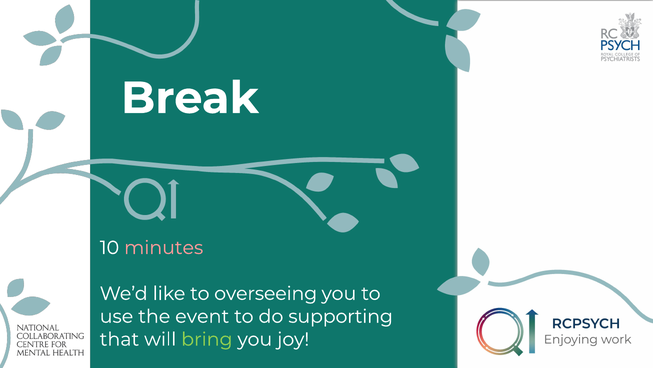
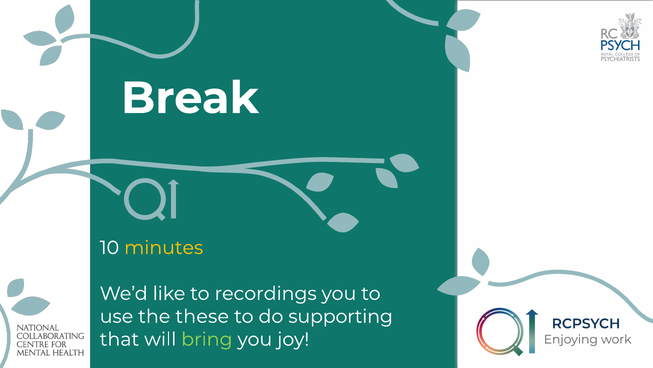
minutes colour: pink -> yellow (164, 247)
overseeing: overseeing -> recordings (266, 293)
event: event -> these (202, 316)
